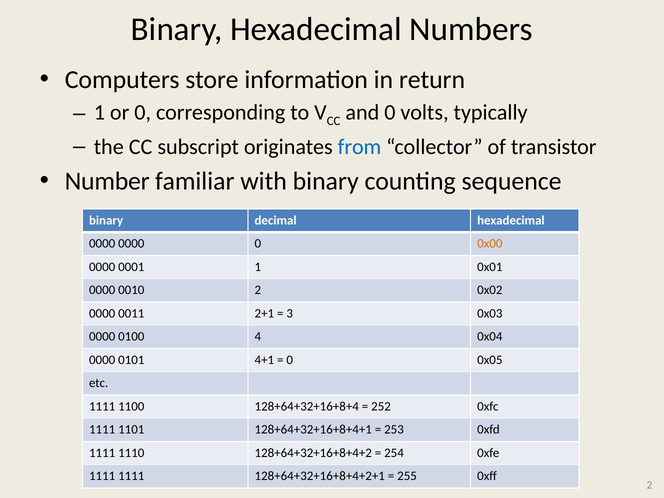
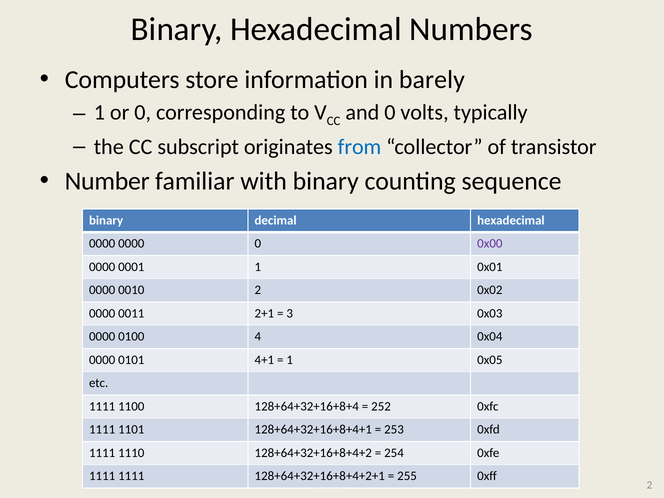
return: return -> barely (432, 80)
0x00 colour: orange -> purple (490, 244)
0: 0 -> 1 (290, 360)
